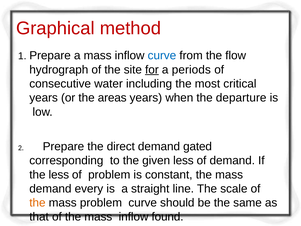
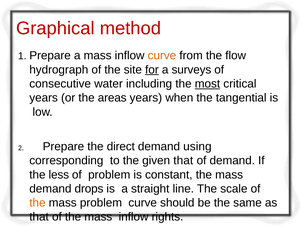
curve colour: blue -> orange (162, 56)
periods: periods -> surveys (191, 70)
most underline: none -> present (207, 84)
departure: departure -> tangential (241, 98)
gated: gated -> using (197, 146)
given less: less -> that (183, 160)
every: every -> drops (89, 189)
found: found -> rights (167, 217)
